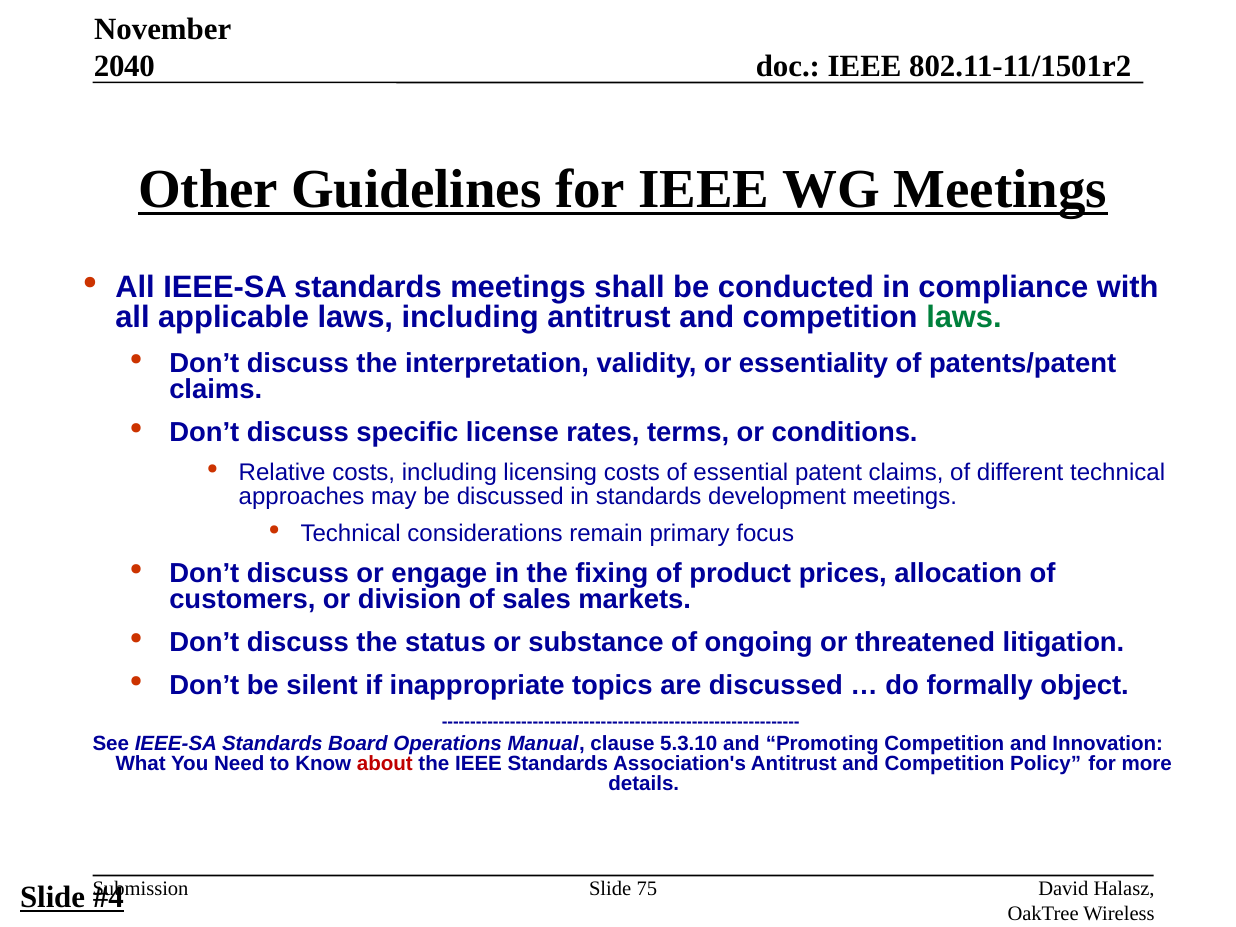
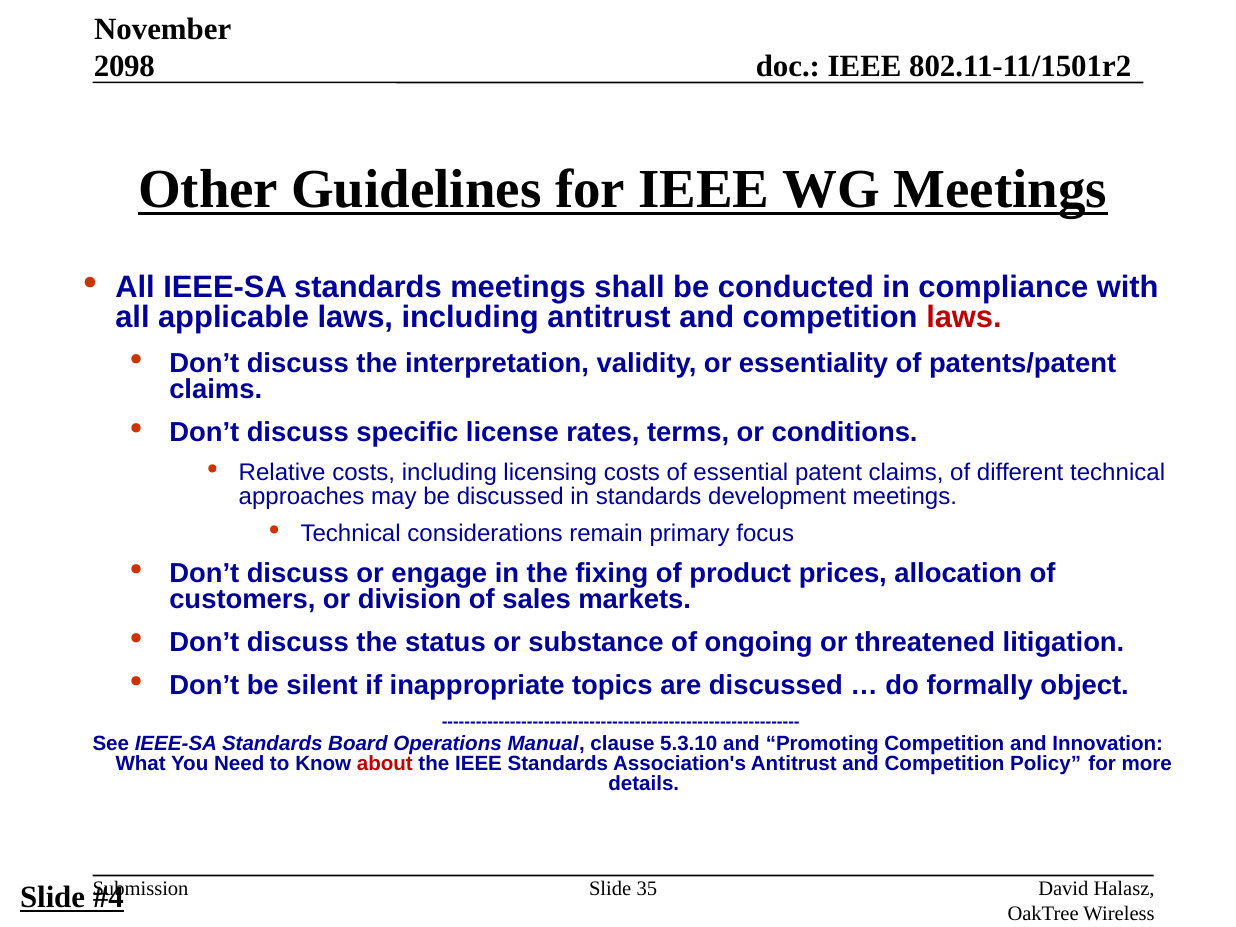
2040: 2040 -> 2098 (124, 66)
laws colour: green -> red (964, 317)
75: 75 -> 35 (647, 889)
